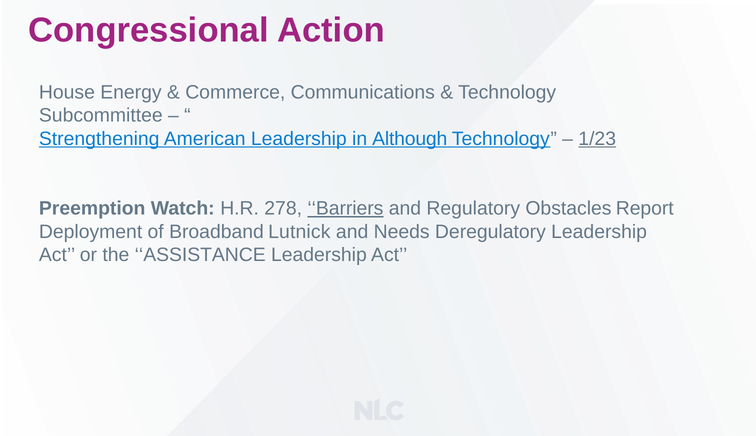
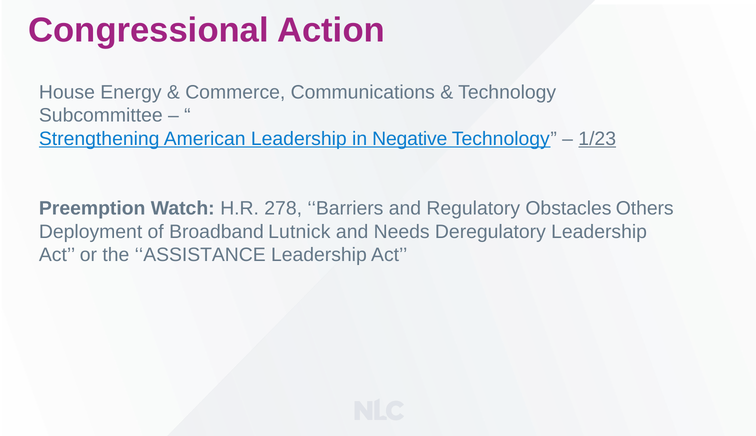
Although: Although -> Negative (410, 139)
Barriers underline: present -> none (345, 209)
Report: Report -> Others (645, 209)
